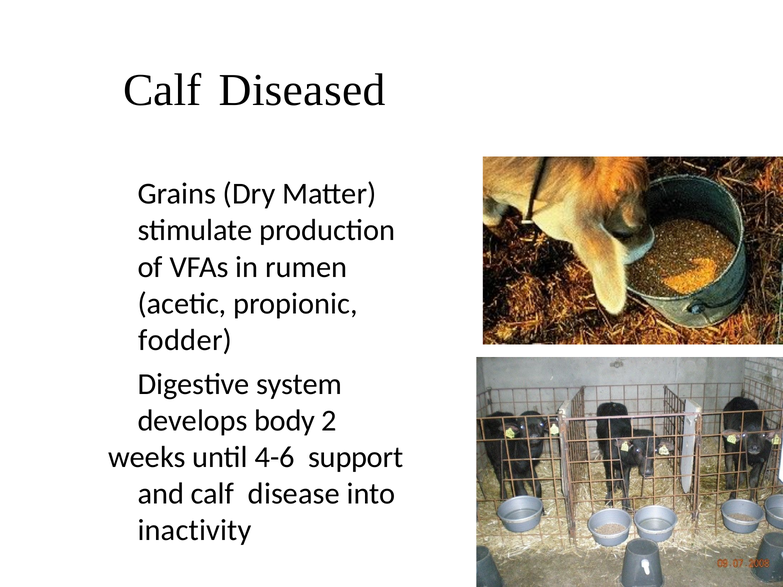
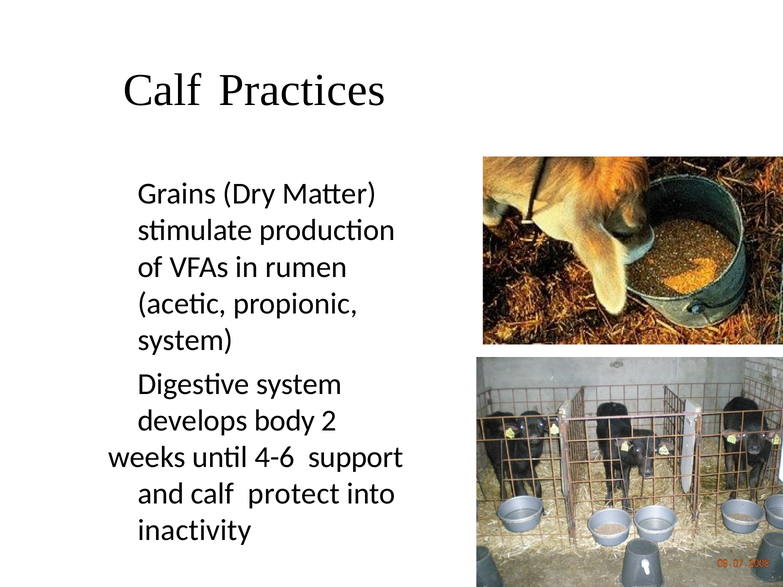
Diseased: Diseased -> Practices (302, 90)
fodder: fodder -> system (185, 340)
disease: disease -> protect (294, 494)
